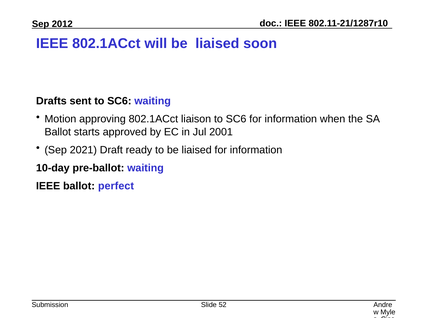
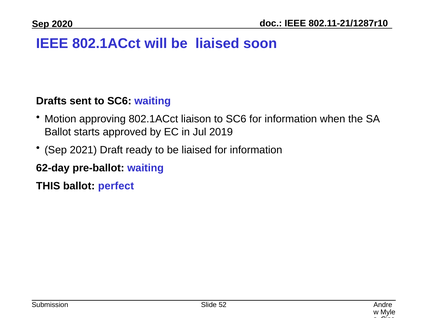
2012: 2012 -> 2020 (62, 24)
2001: 2001 -> 2019 (221, 132)
10-day: 10-day -> 62-day (53, 168)
IEEE: IEEE -> THIS (48, 186)
